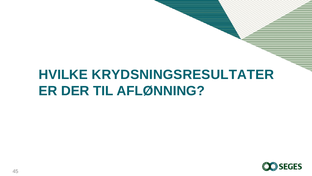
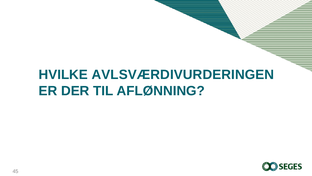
KRYDSNINGSRESULTATER: KRYDSNINGSRESULTATER -> AVLSVÆRDIVURDERINGEN (183, 74)
